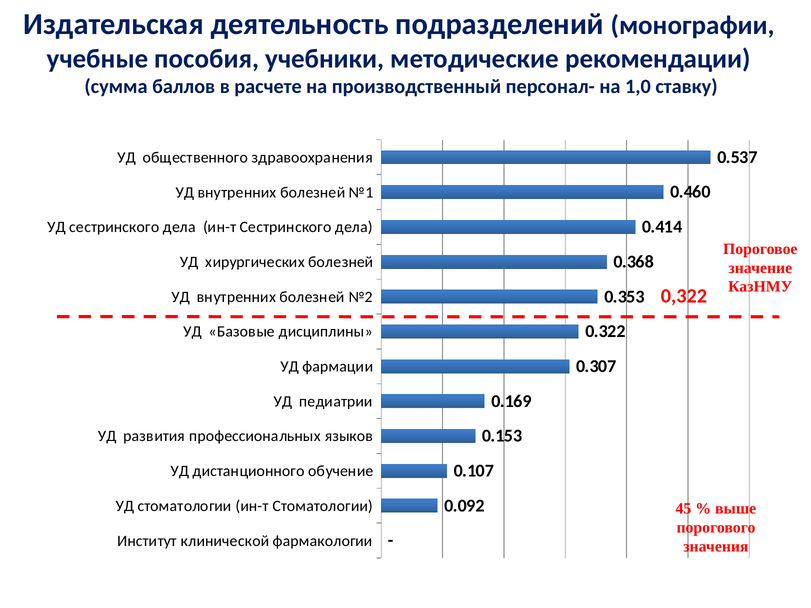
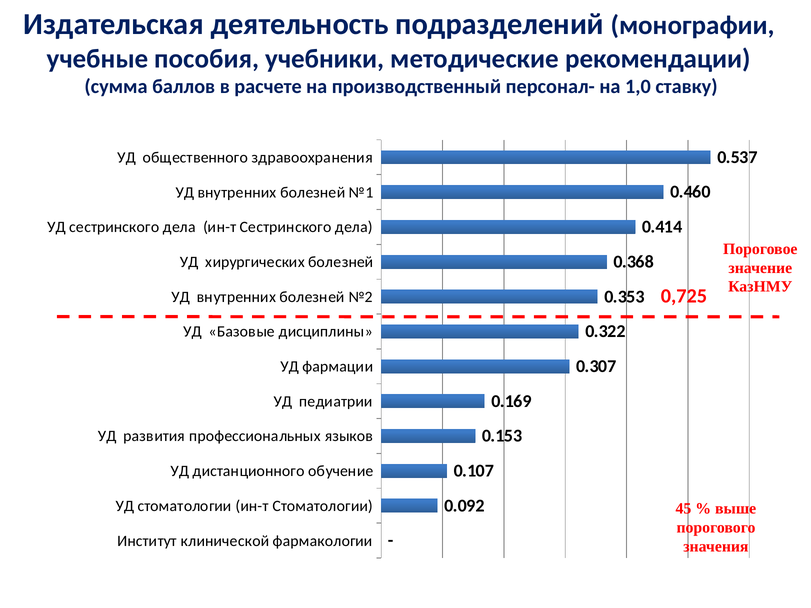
0,322: 0,322 -> 0,725 (684, 296)
